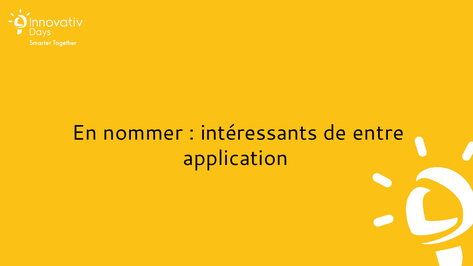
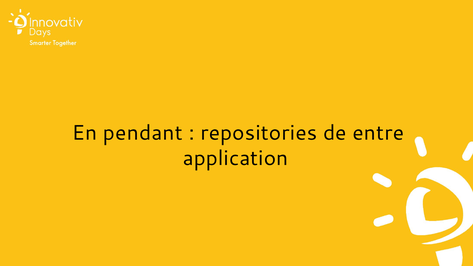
nommer: nommer -> pendant (143, 133)
intéressants: intéressants -> repositories (259, 133)
